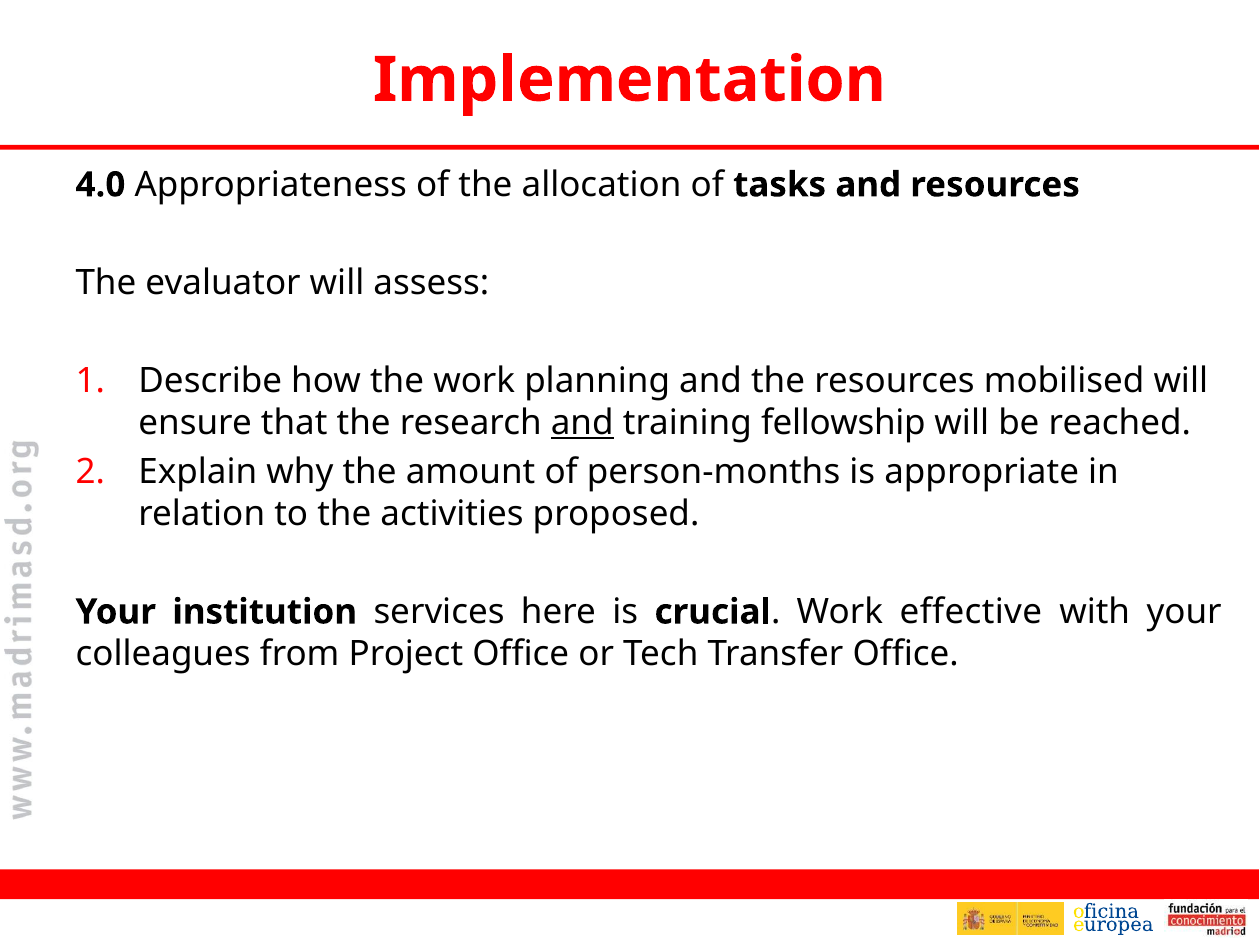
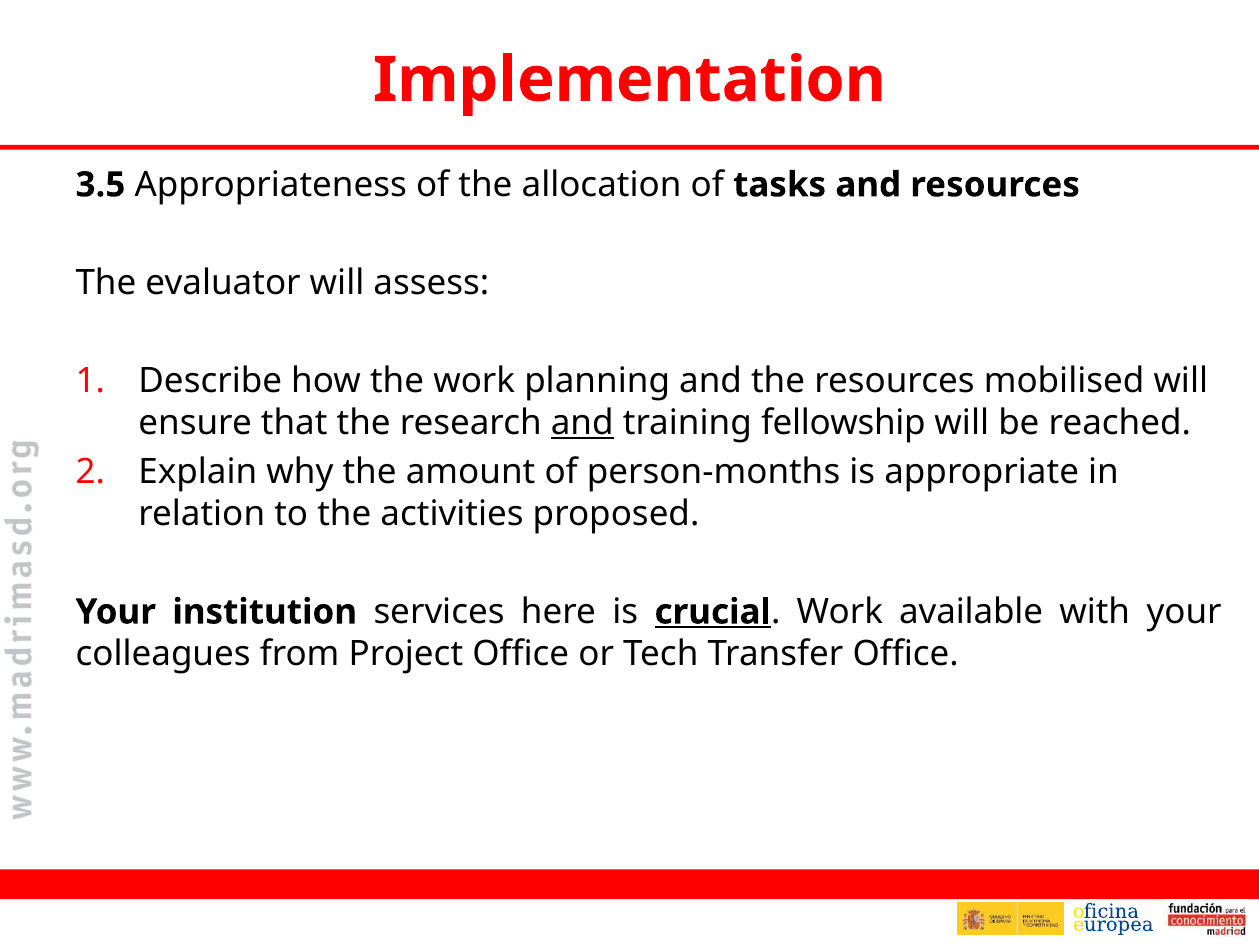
4.0: 4.0 -> 3.5 (100, 185)
crucial underline: none -> present (713, 611)
effective: effective -> available (971, 611)
